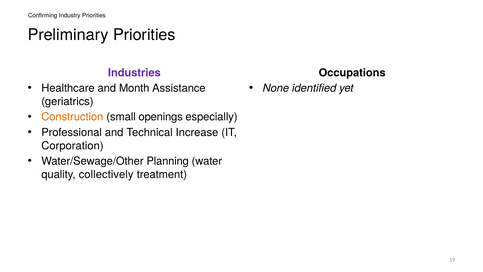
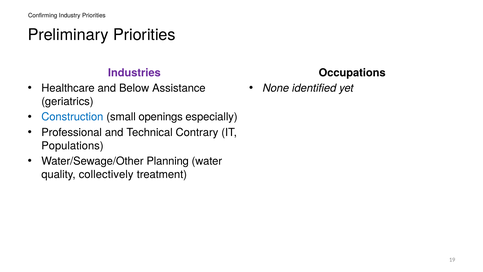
Month: Month -> Below (134, 88)
Construction colour: orange -> blue (72, 117)
Increase: Increase -> Contrary (197, 132)
Corporation: Corporation -> Populations (72, 146)
